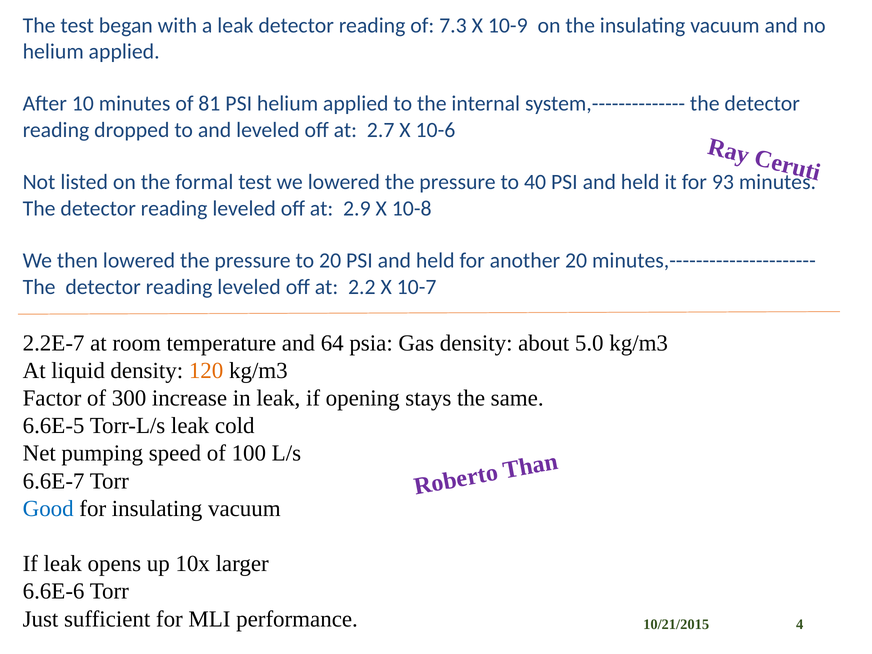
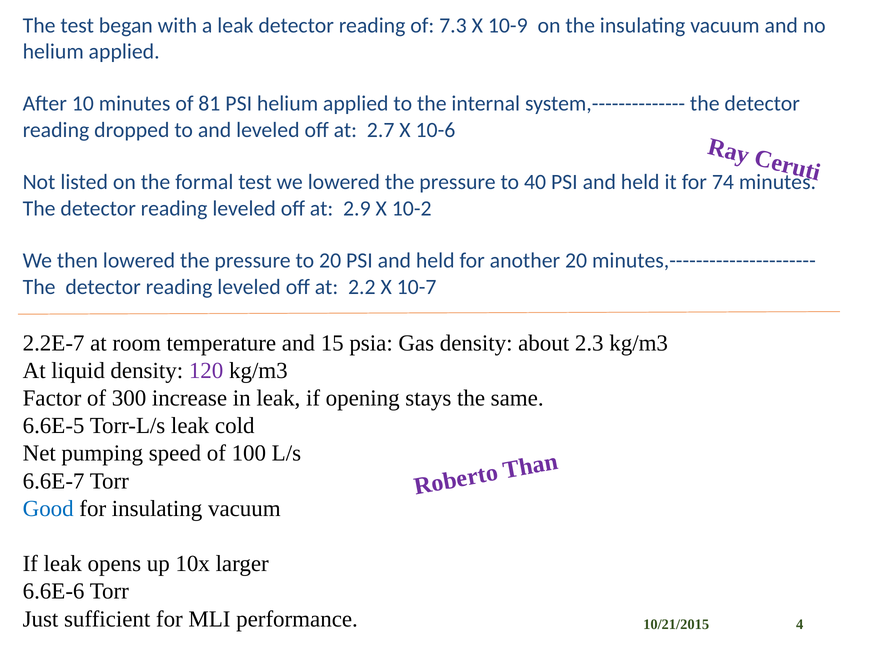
93: 93 -> 74 (723, 182)
10-8: 10-8 -> 10-2 (412, 208)
64: 64 -> 15 (332, 343)
5.0: 5.0 -> 2.3 (589, 343)
120 colour: orange -> purple (206, 371)
